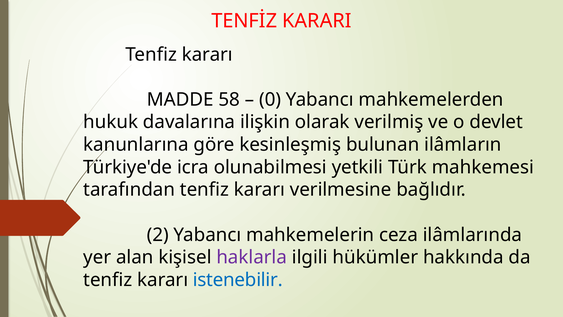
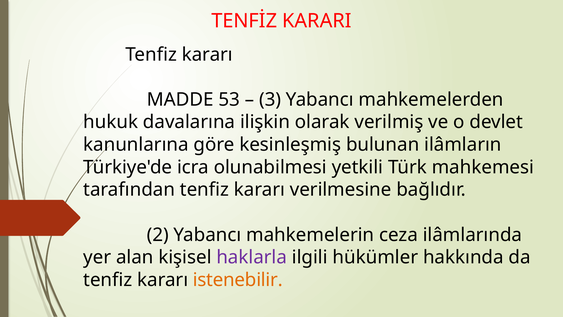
58: 58 -> 53 (229, 99)
0: 0 -> 3 (270, 99)
istenebilir colour: blue -> orange (238, 280)
